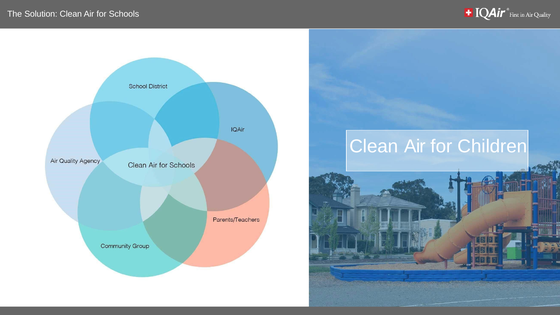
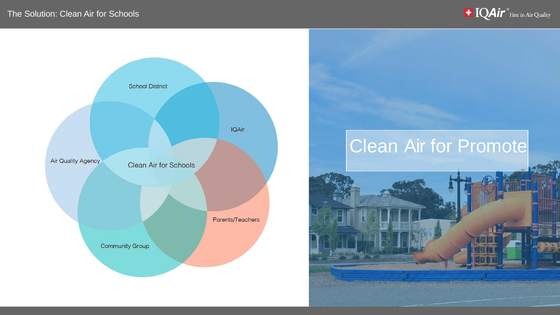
Children: Children -> Promote (493, 146)
